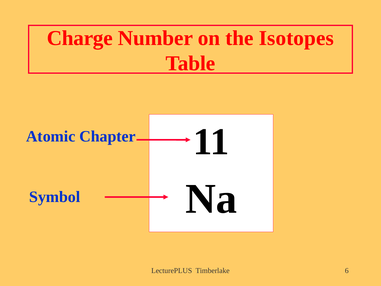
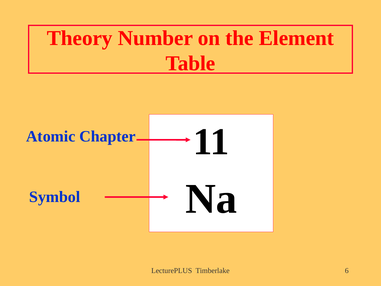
Charge: Charge -> Theory (80, 38)
Isotopes: Isotopes -> Element (296, 38)
